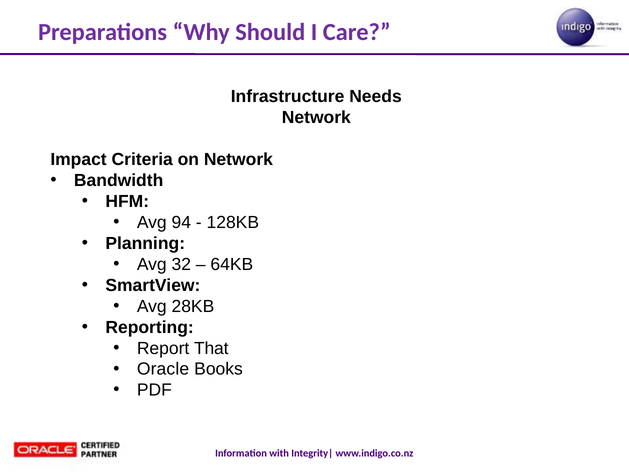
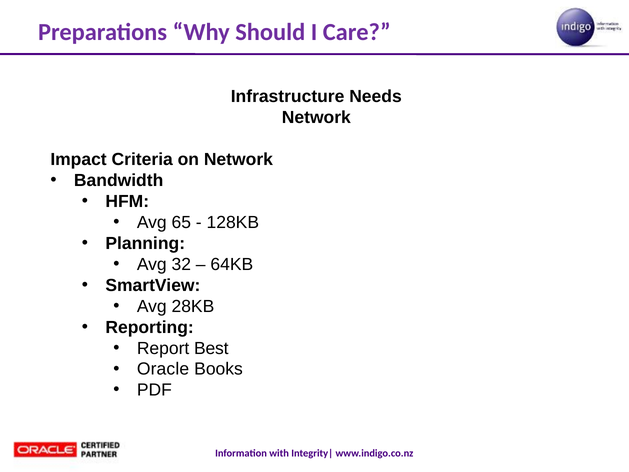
94: 94 -> 65 (181, 222)
That: That -> Best (211, 348)
